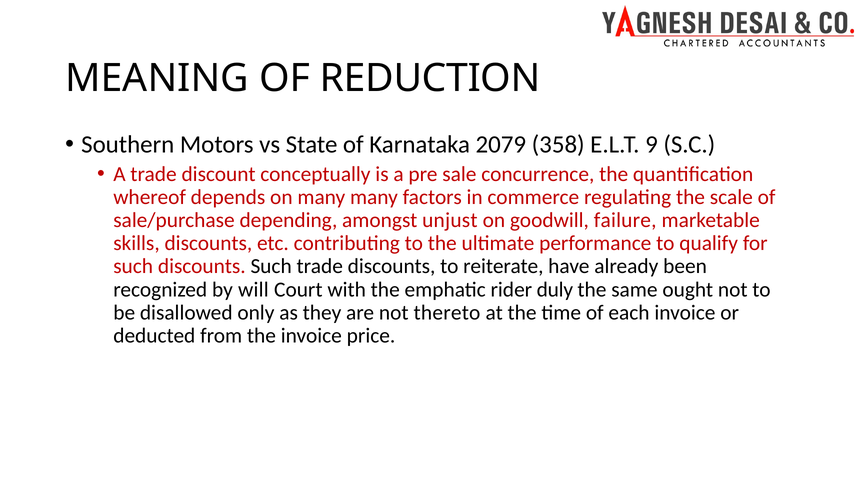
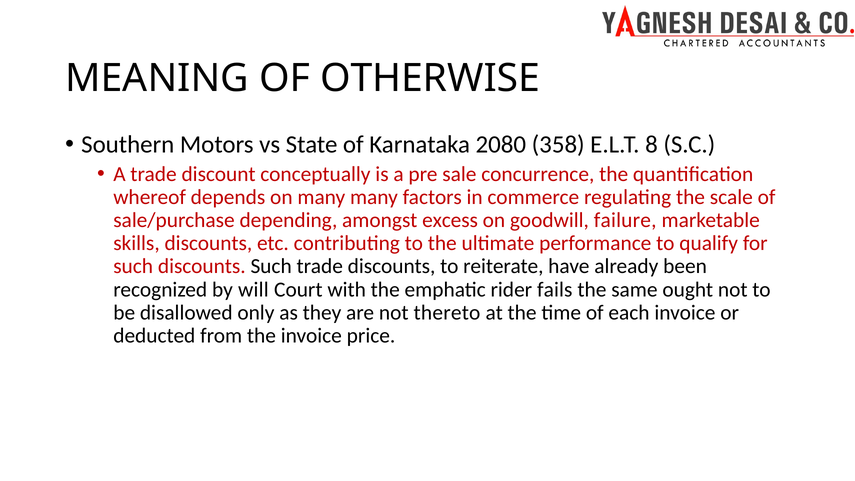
REDUCTION: REDUCTION -> OTHERWISE (430, 78)
2079: 2079 -> 2080 (501, 145)
9: 9 -> 8 (651, 145)
unjust: unjust -> excess (450, 220)
duly: duly -> fails (555, 289)
